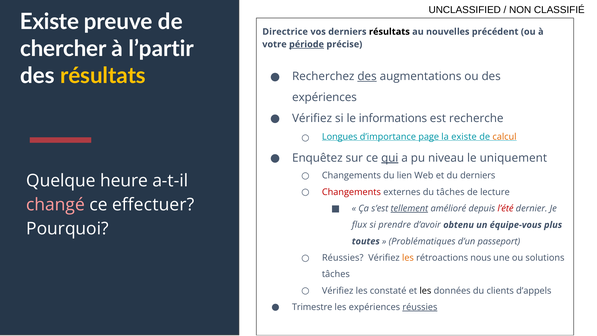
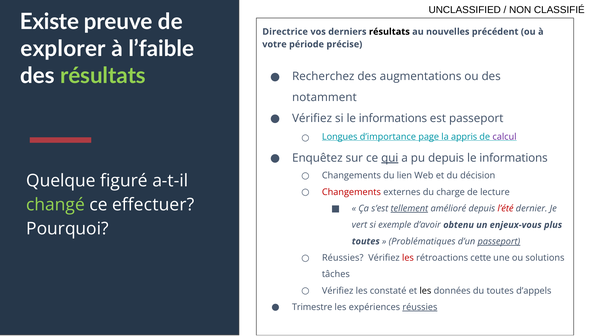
chercher: chercher -> explorer (63, 49)
l’partir: l’partir -> l’faible (161, 49)
période underline: present -> none (307, 44)
résultats colour: yellow -> light green (103, 76)
des underline: present -> none (367, 76)
expériences: expériences -> notamment (324, 97)
est recherche: recherche -> passeport (476, 118)
la existe: existe -> appris (464, 137)
calcul colour: orange -> purple (505, 137)
pu niveau: niveau -> depuis (446, 158)
uniquement: uniquement -> informations (514, 158)
du derniers: derniers -> décision (478, 176)
heure: heure -> figuré (124, 181)
du tâches: tâches -> charge (451, 192)
changé colour: pink -> light green (56, 205)
flux: flux -> vert (360, 225)
prendre: prendre -> exemple (395, 225)
équipe-vous: équipe-vous -> enjeux-vous (516, 225)
passeport underline: none -> present (499, 241)
les colour: orange -> red (408, 258)
nous: nous -> cette (481, 258)
du clients: clients -> toutes (500, 291)
